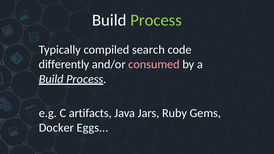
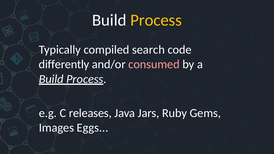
Process colour: light green -> yellow (156, 20)
artifacts: artifacts -> releases (90, 113)
Docker: Docker -> Images (56, 128)
